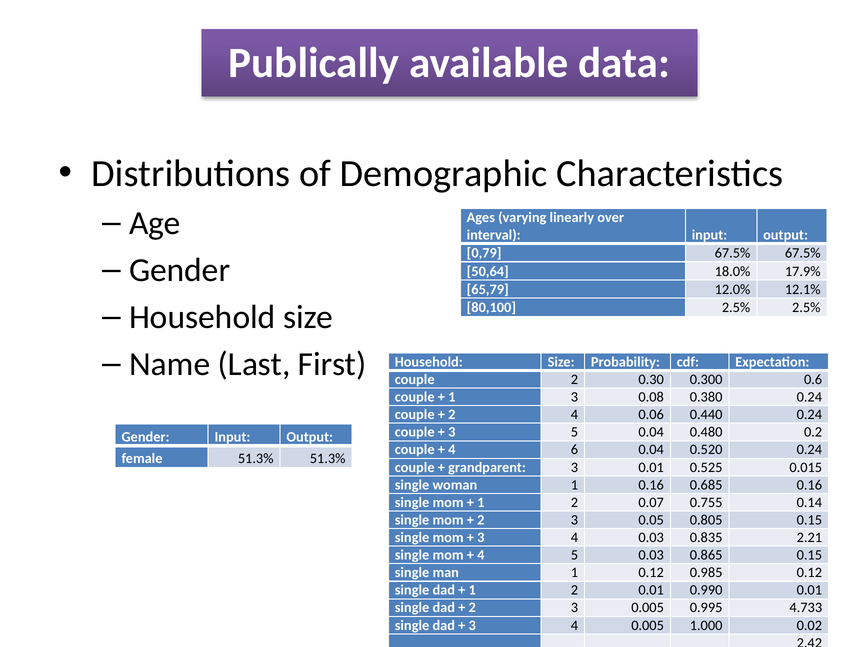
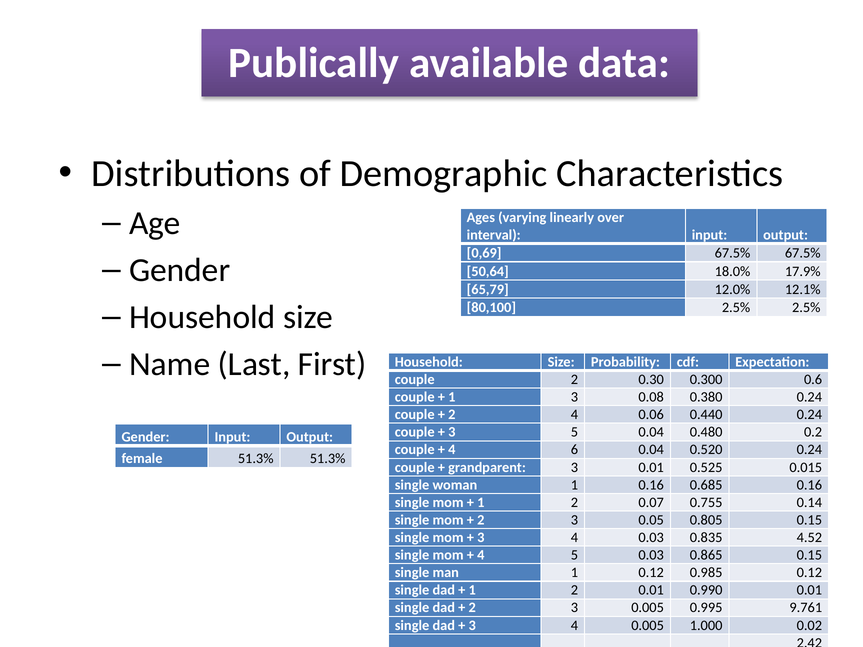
0,79: 0,79 -> 0,69 (484, 253)
2.21: 2.21 -> 4.52 (809, 538)
4.733: 4.733 -> 9.761 (806, 608)
